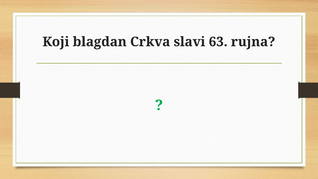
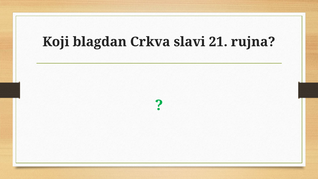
63: 63 -> 21 (218, 42)
